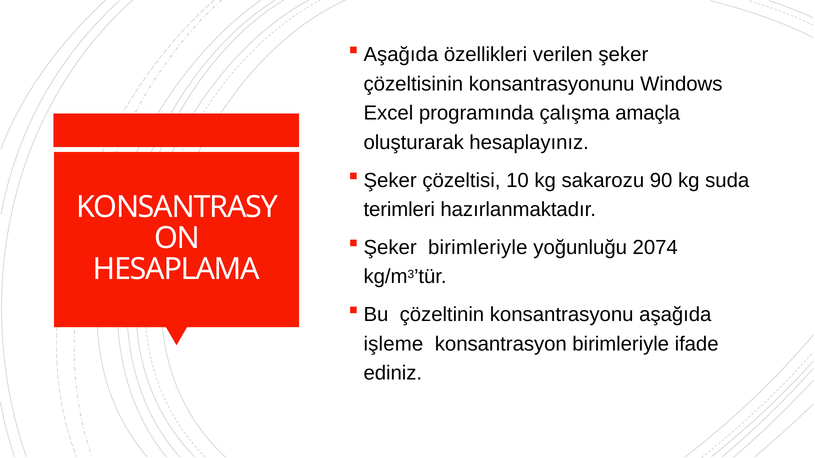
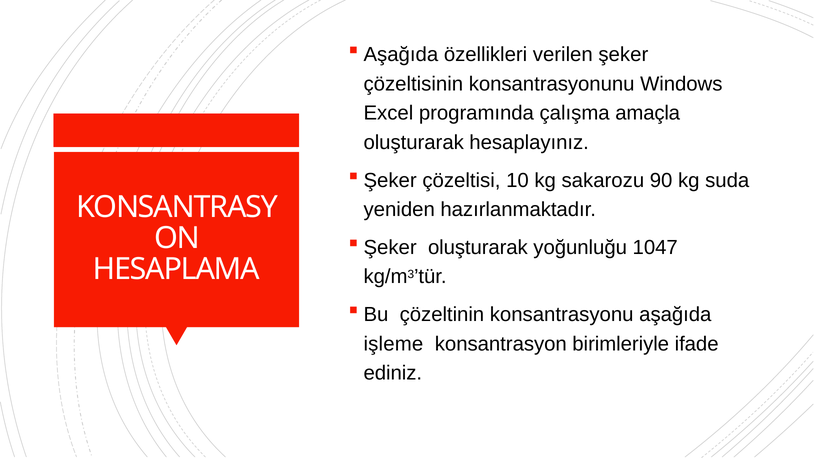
terimleri: terimleri -> yeniden (399, 210)
Şeker birimleriyle: birimleriyle -> oluşturarak (478, 248)
2074: 2074 -> 1047 (655, 248)
